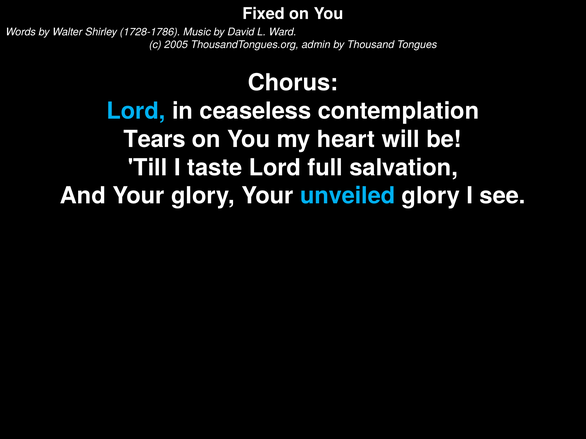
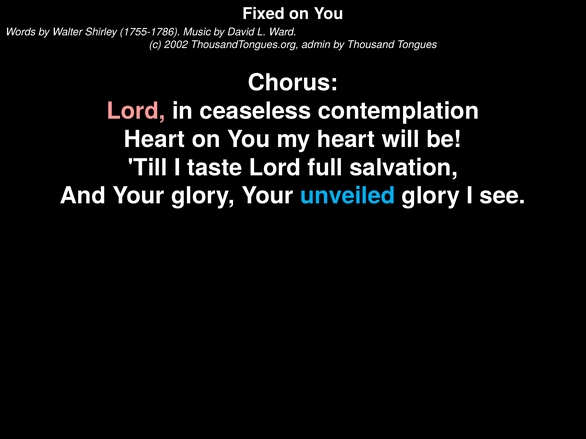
1728-1786: 1728-1786 -> 1755-1786 (150, 32)
2005: 2005 -> 2002 (176, 45)
Lord colour: light blue -> pink (136, 111)
Tears: Tears -> Heart (154, 139)
